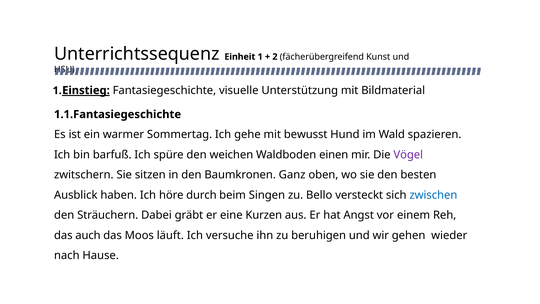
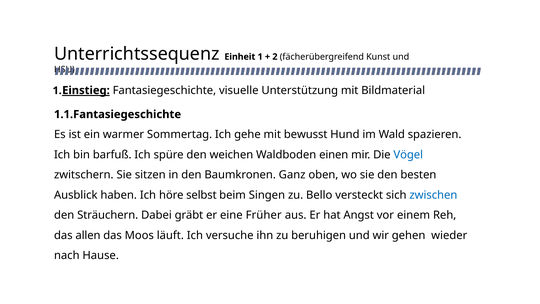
Vögel colour: purple -> blue (408, 155)
durch: durch -> selbst (201, 195)
Kurzen: Kurzen -> Früher (264, 215)
auch: auch -> allen (88, 235)
